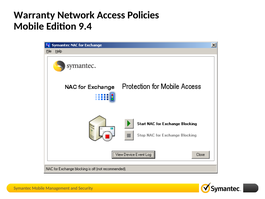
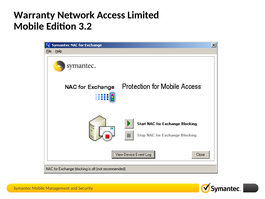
Policies: Policies -> Limited (143, 15)
9.4: 9.4 -> 3.2 (85, 26)
